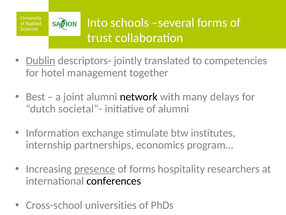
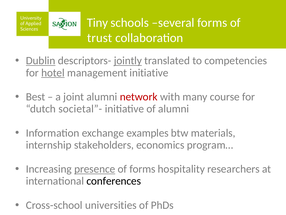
Into: Into -> Tiny (97, 23)
jointly underline: none -> present (128, 61)
hotel underline: none -> present (53, 73)
management together: together -> initiative (149, 73)
network colour: black -> red (139, 97)
delays: delays -> course (225, 97)
stimulate: stimulate -> examples (148, 133)
institutes: institutes -> materials (213, 133)
partnerships: partnerships -> stakeholders (104, 145)
